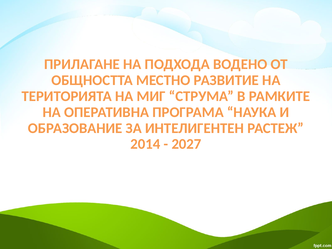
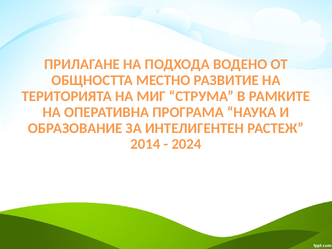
2027: 2027 -> 2024 (186, 144)
